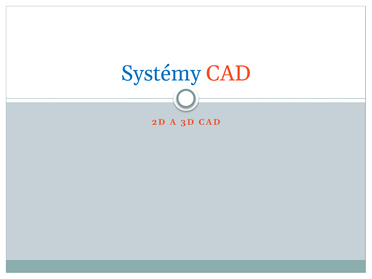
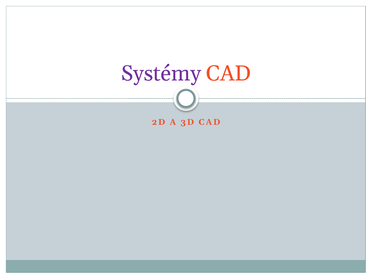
Systémy colour: blue -> purple (161, 73)
